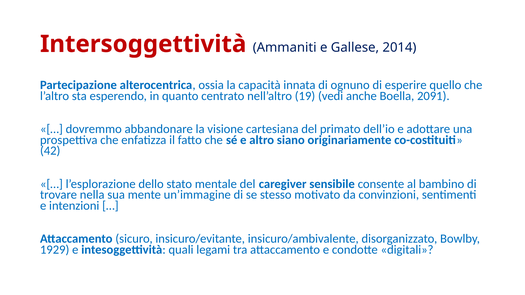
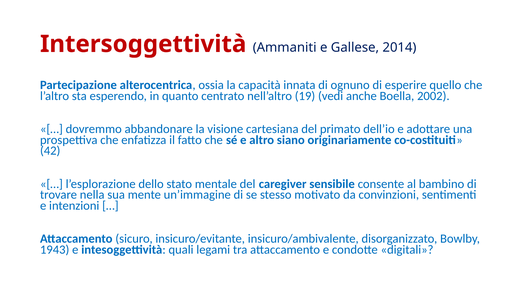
2091: 2091 -> 2002 (433, 96)
1929: 1929 -> 1943 (55, 250)
